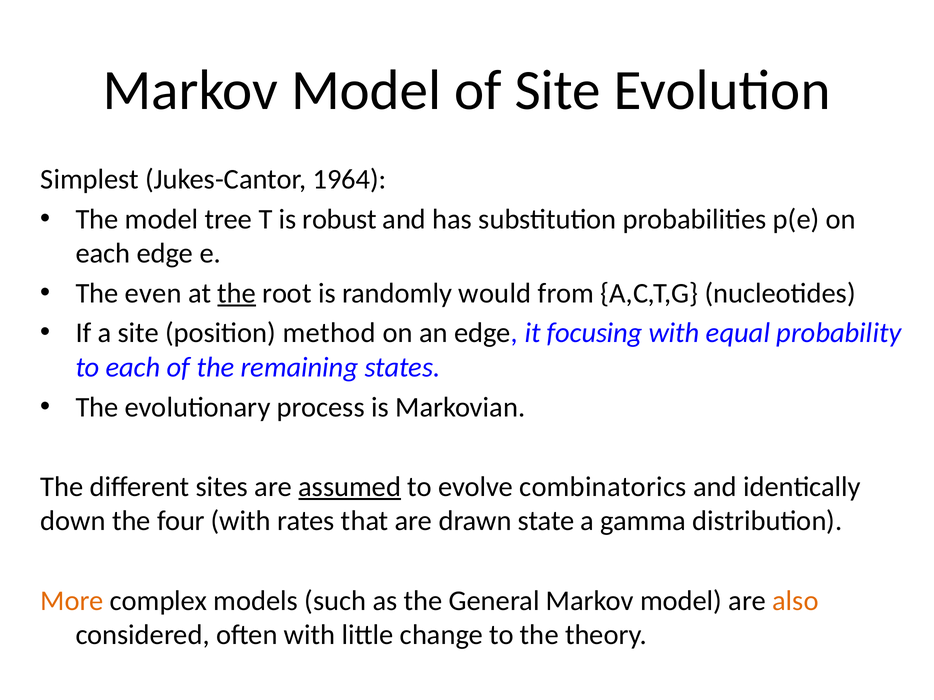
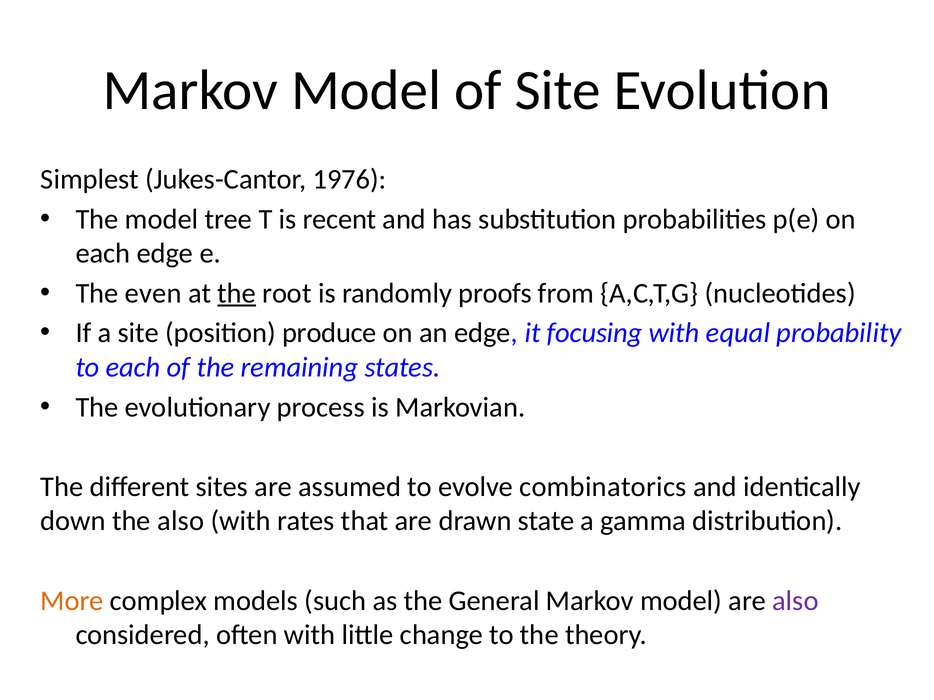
1964: 1964 -> 1976 (350, 179)
robust: robust -> recent (340, 219)
would: would -> proofs (495, 293)
method: method -> produce (329, 333)
assumed underline: present -> none (350, 487)
the four: four -> also (181, 521)
also colour: orange -> purple (795, 601)
